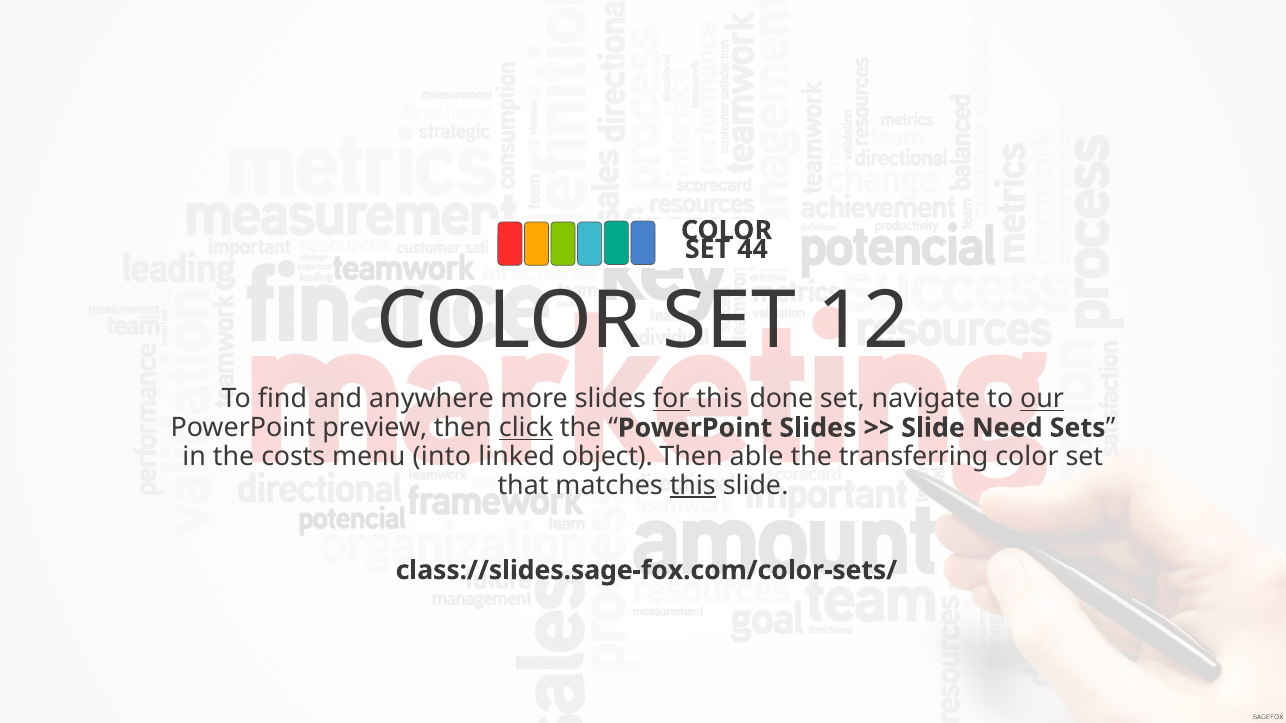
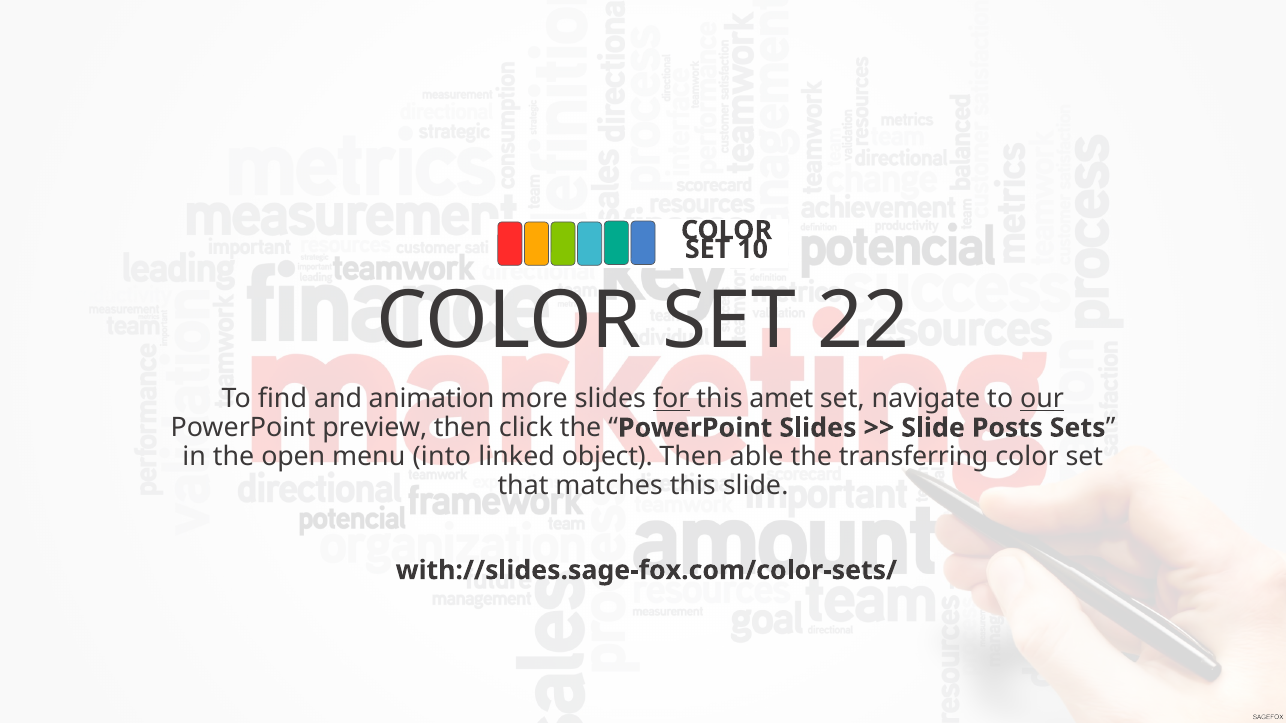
44: 44 -> 10 (753, 249)
12: 12 -> 22 (863, 321)
anywhere: anywhere -> animation (432, 399)
done: done -> amet (781, 399)
click underline: present -> none (526, 428)
Need: Need -> Posts (1007, 428)
costs: costs -> open (293, 457)
this underline: present -> none (693, 486)
class://slides.sage-fox.com/color-sets/: class://slides.sage-fox.com/color-sets/ -> with://slides.sage-fox.com/color-sets/ (646, 571)
